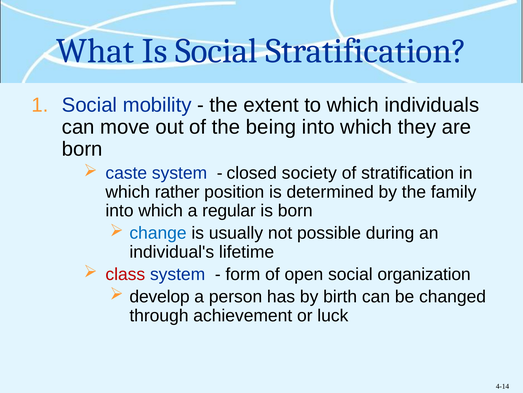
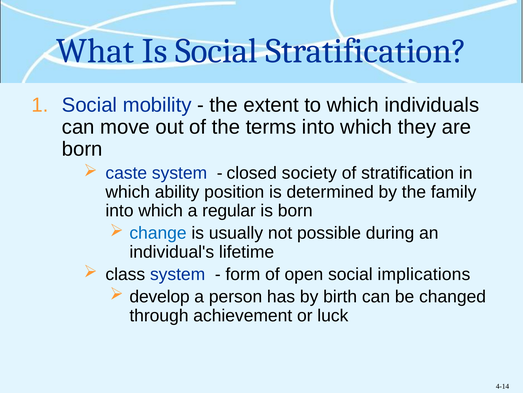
being: being -> terms (271, 127)
rather: rather -> ability (177, 192)
class colour: red -> black (125, 274)
organization: organization -> implications (424, 274)
